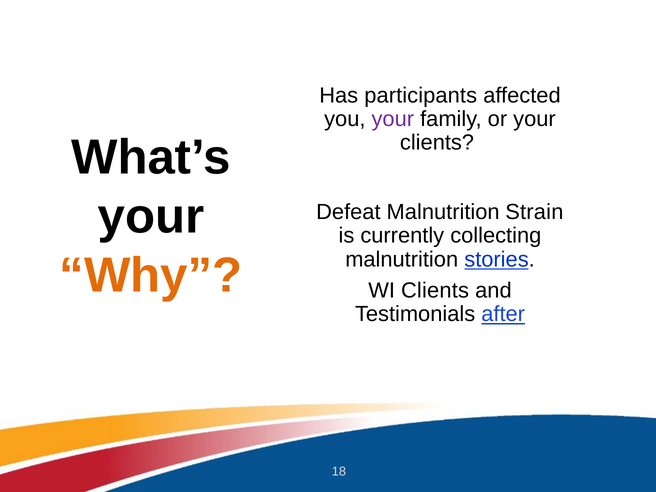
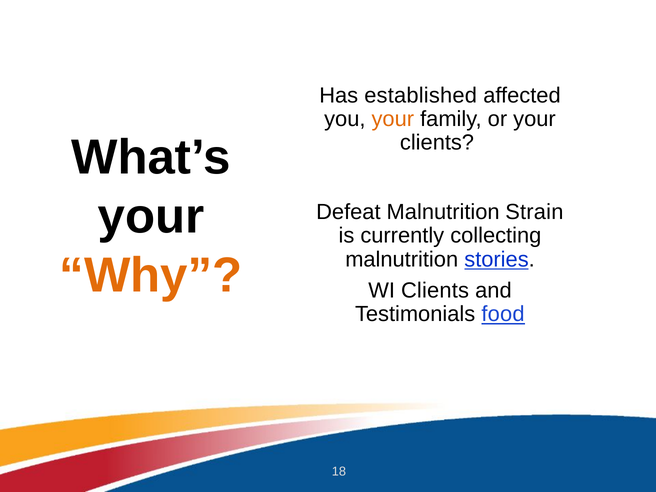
participants: participants -> established (421, 95)
your colour: purple -> orange (393, 119)
after: after -> food (503, 314)
